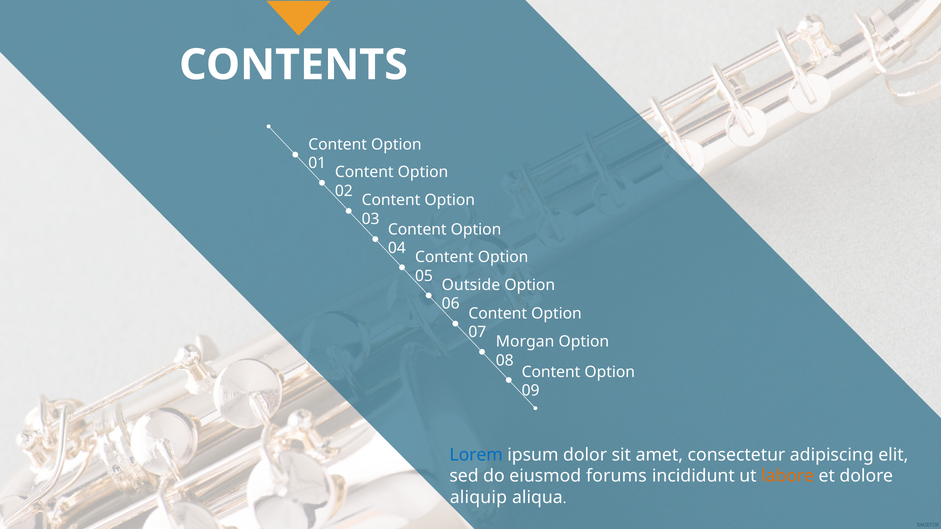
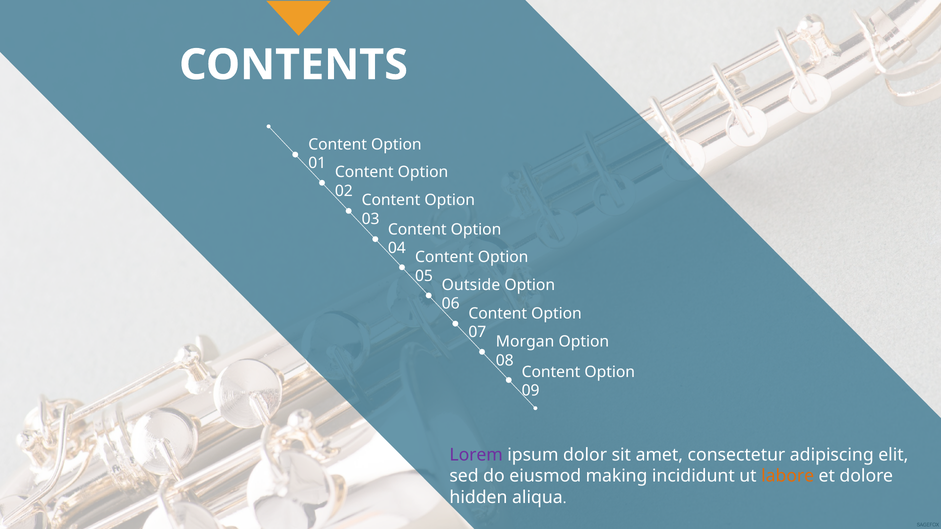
Lorem colour: blue -> purple (476, 455)
forums: forums -> making (617, 476)
aliquip: aliquip -> hidden (478, 498)
